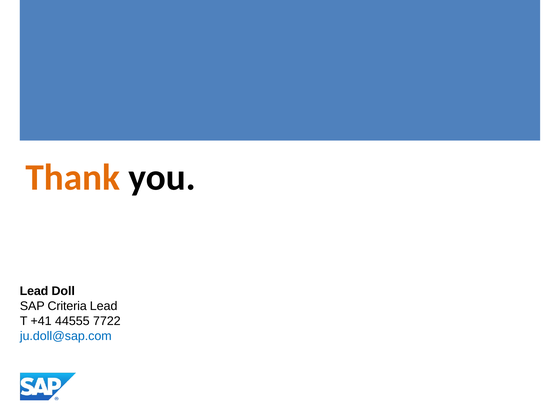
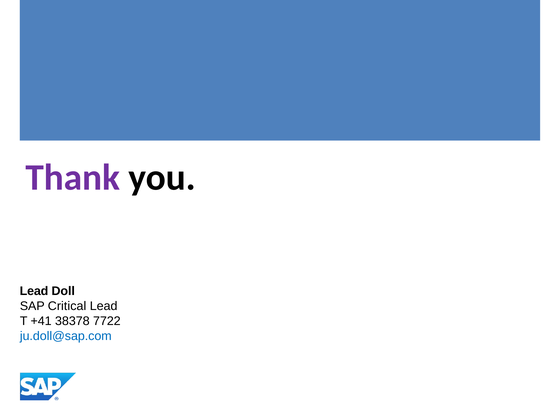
Thank colour: orange -> purple (73, 178)
Criteria: Criteria -> Critical (67, 306)
44555: 44555 -> 38378 (72, 321)
